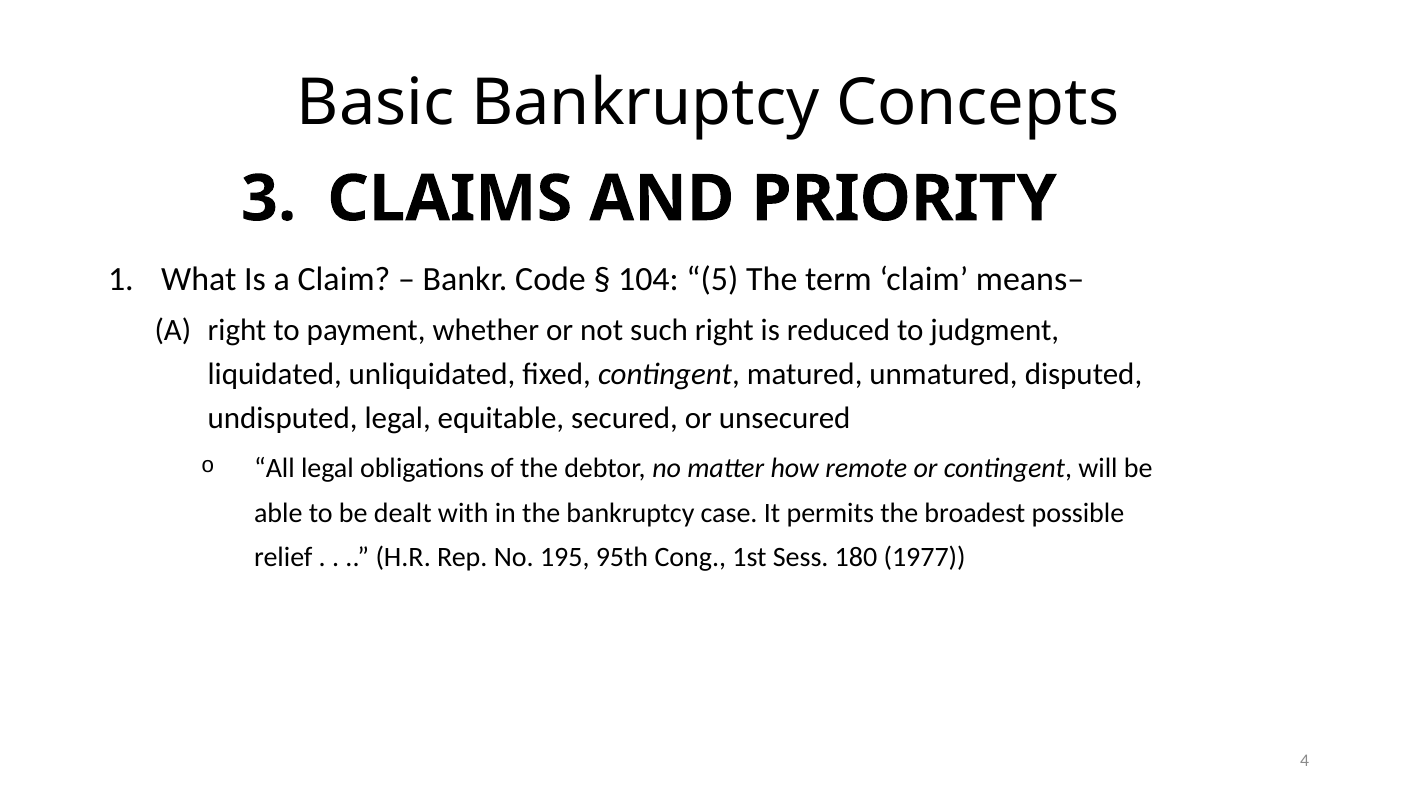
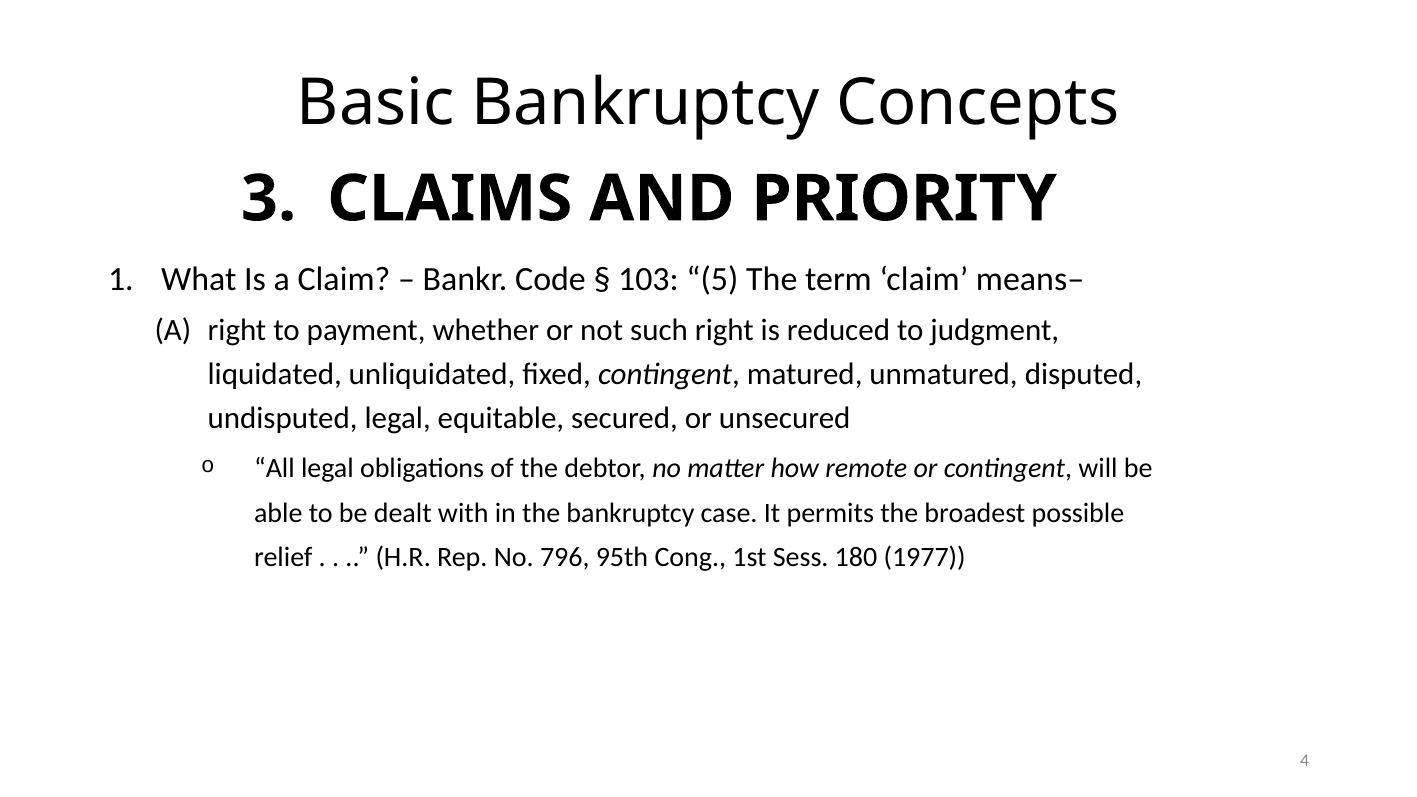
104: 104 -> 103 (648, 280)
195: 195 -> 796 (565, 557)
